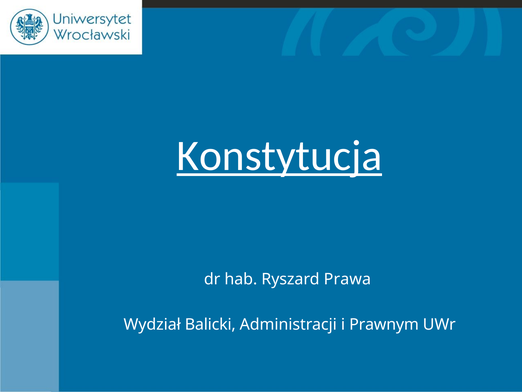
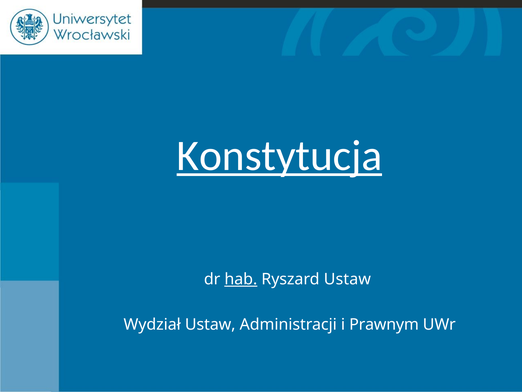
hab underline: none -> present (241, 279)
Ryszard Prawa: Prawa -> Ustaw (347, 279)
Wydział Balicki: Balicki -> Ustaw (210, 324)
